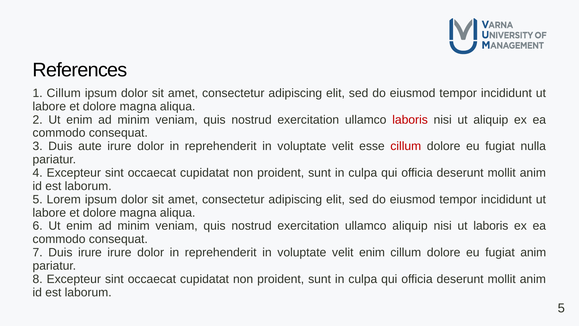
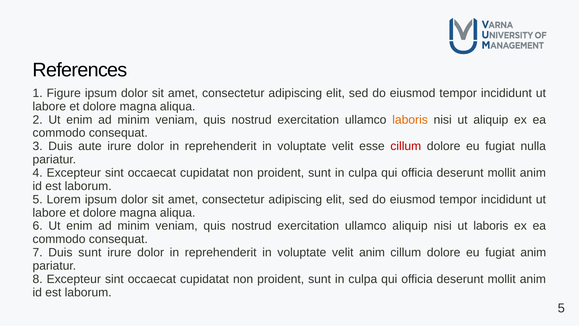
1 Cillum: Cillum -> Figure (64, 93)
laboris colour: red -> orange (410, 120)
Duis irure: irure -> sunt (90, 252)
velit enim: enim -> anim (372, 252)
